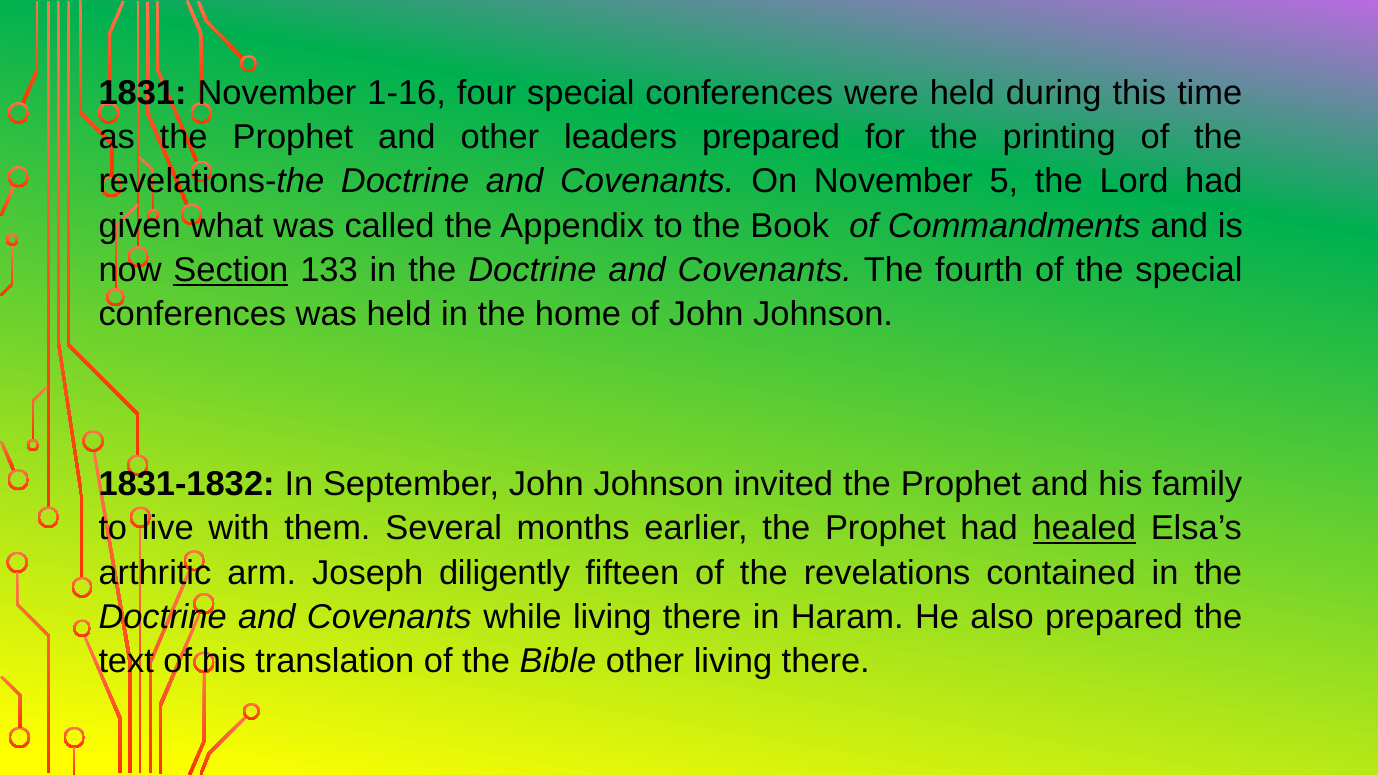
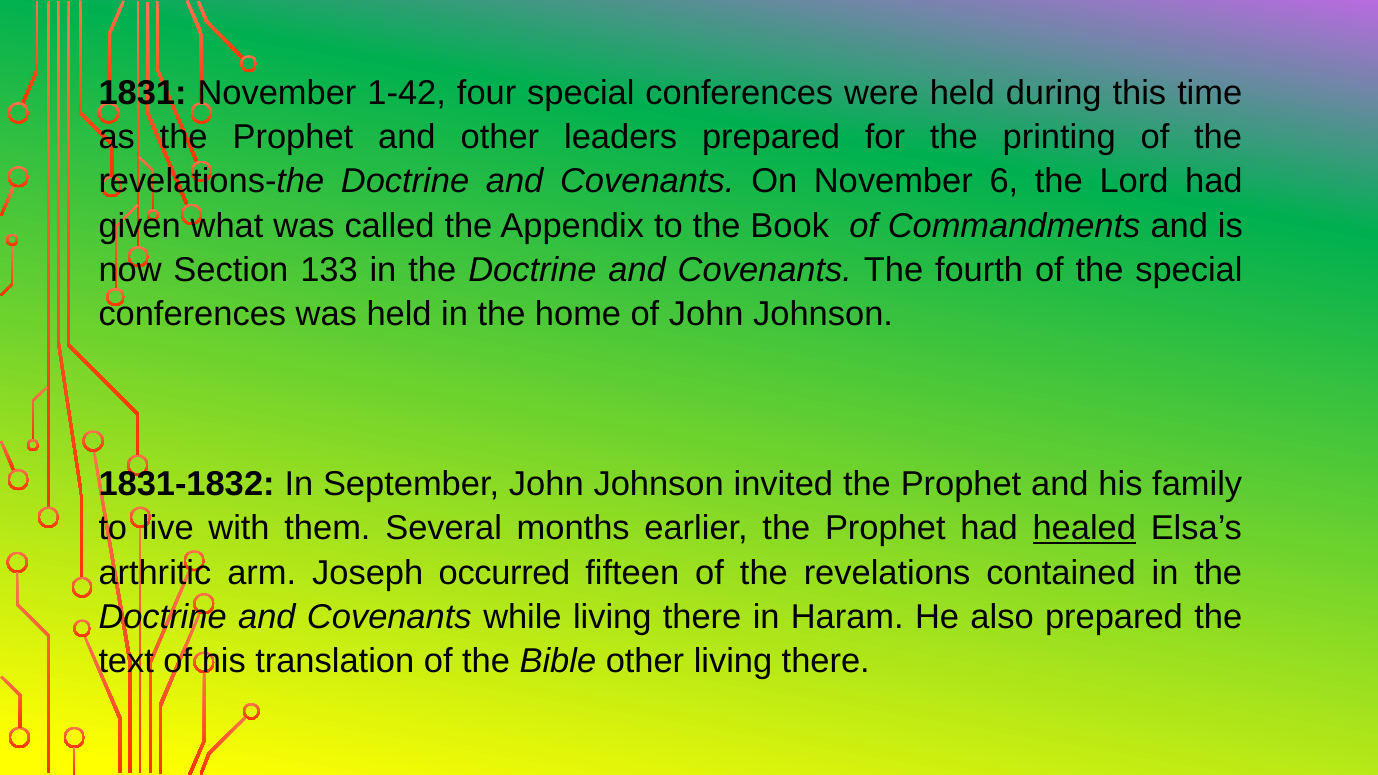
1-16: 1-16 -> 1-42 (407, 93)
5: 5 -> 6 (1004, 182)
Section underline: present -> none (231, 270)
diligently: diligently -> occurred (505, 573)
